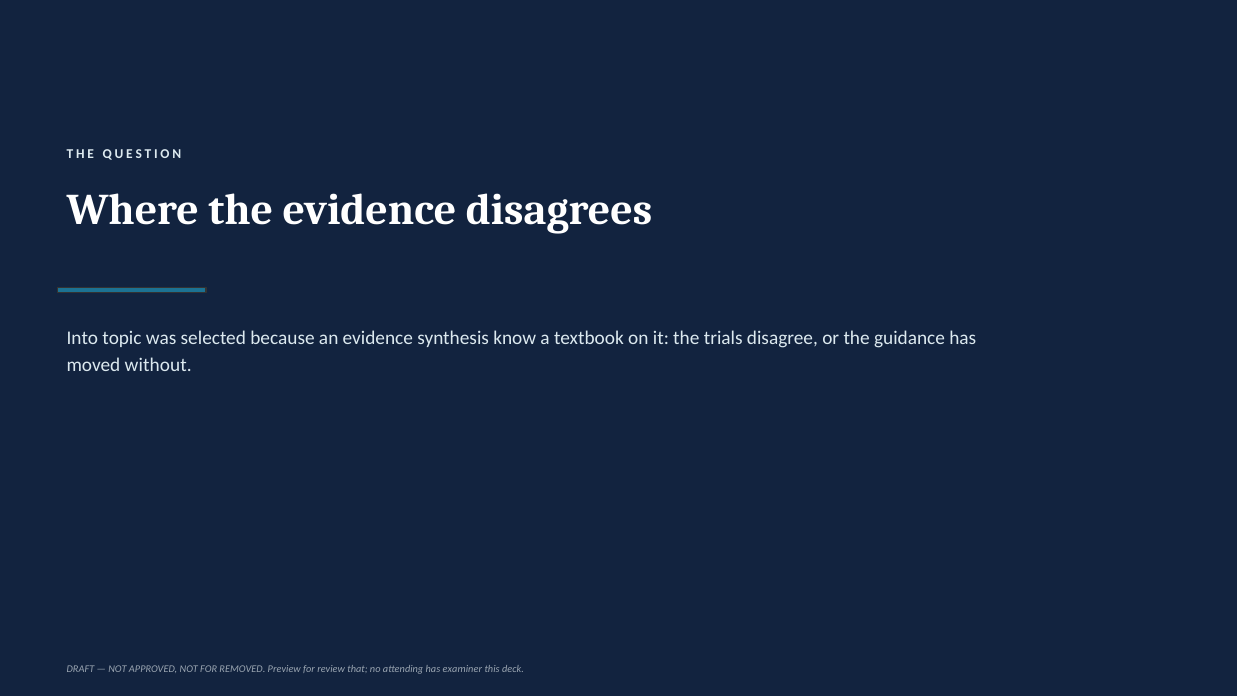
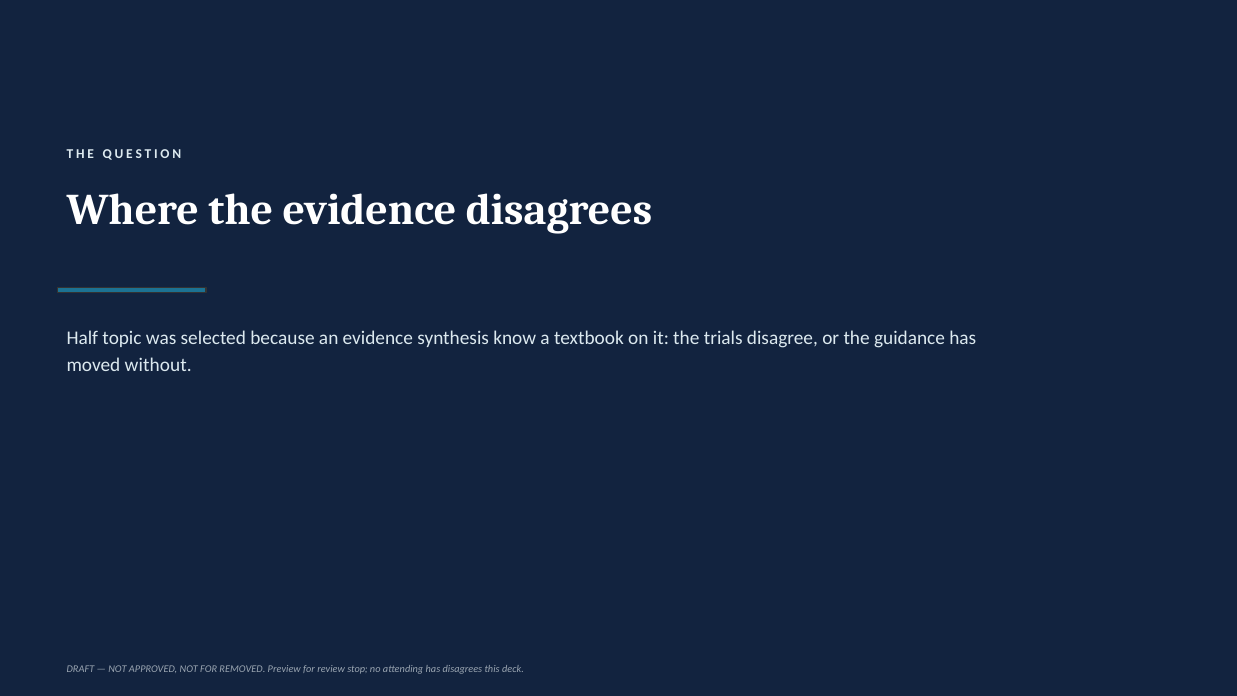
Into: Into -> Half (82, 338)
that: that -> stop (358, 669)
has examiner: examiner -> disagrees (462, 669)
